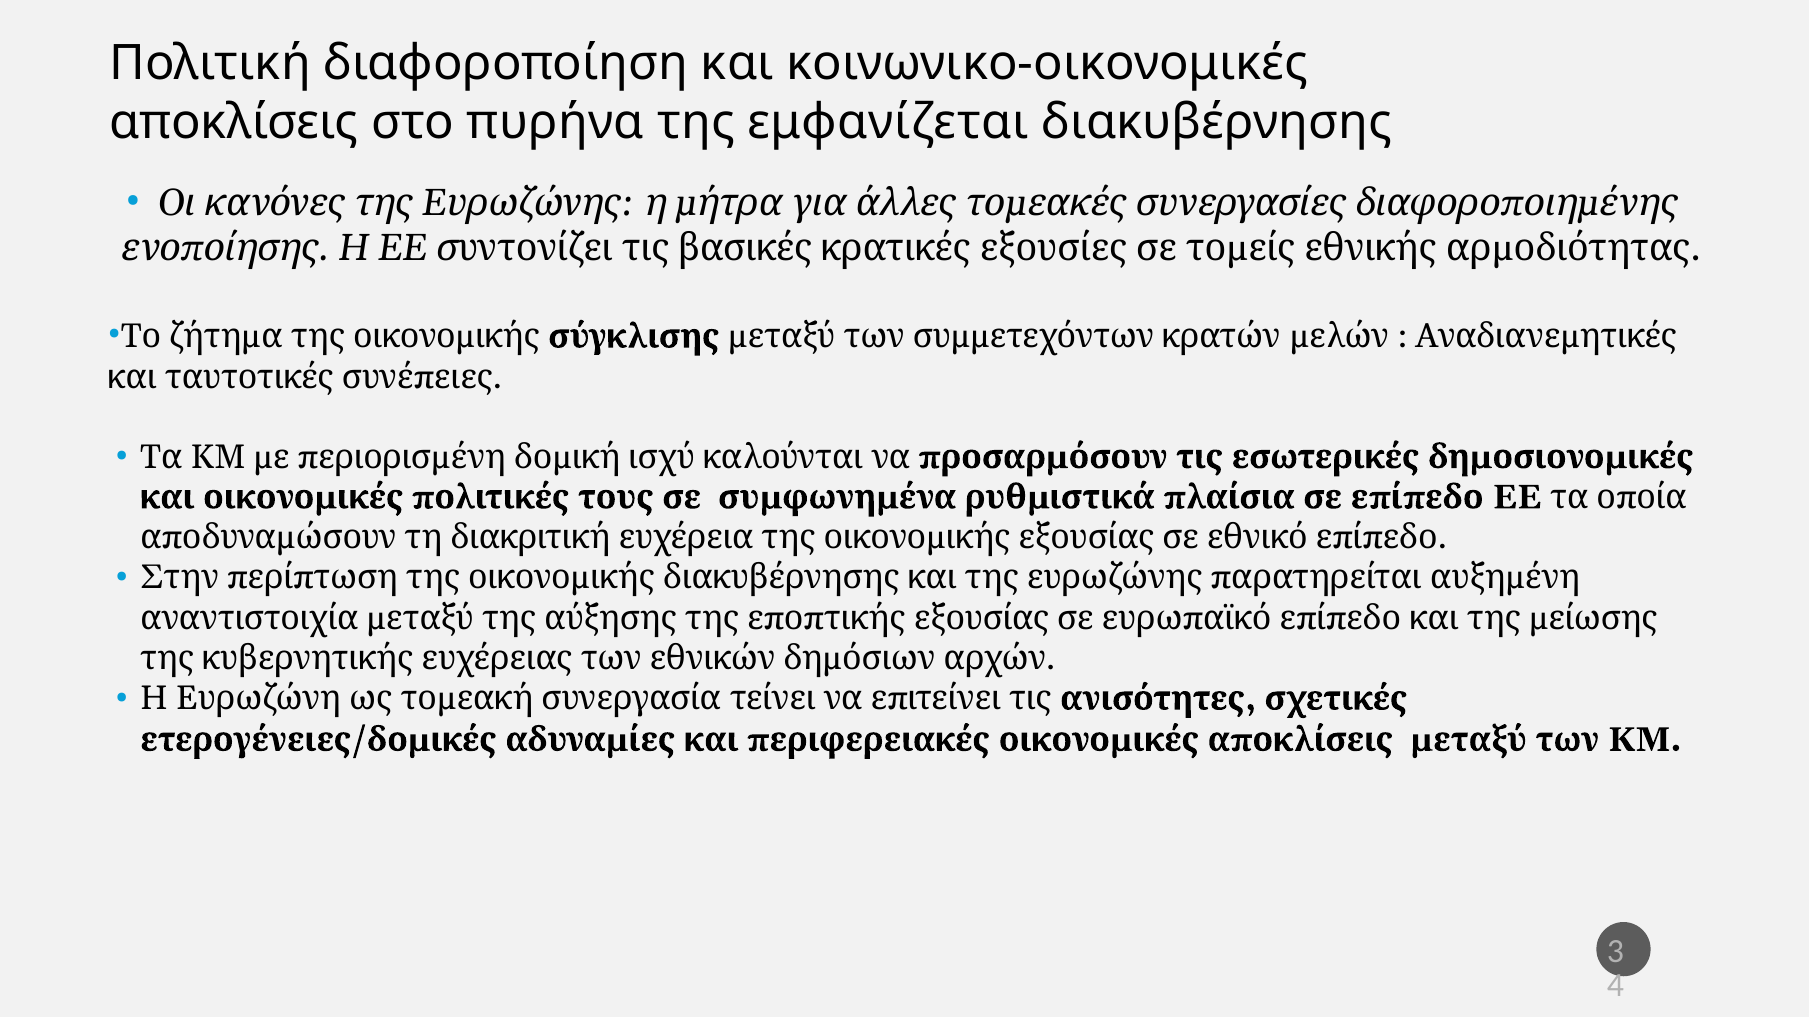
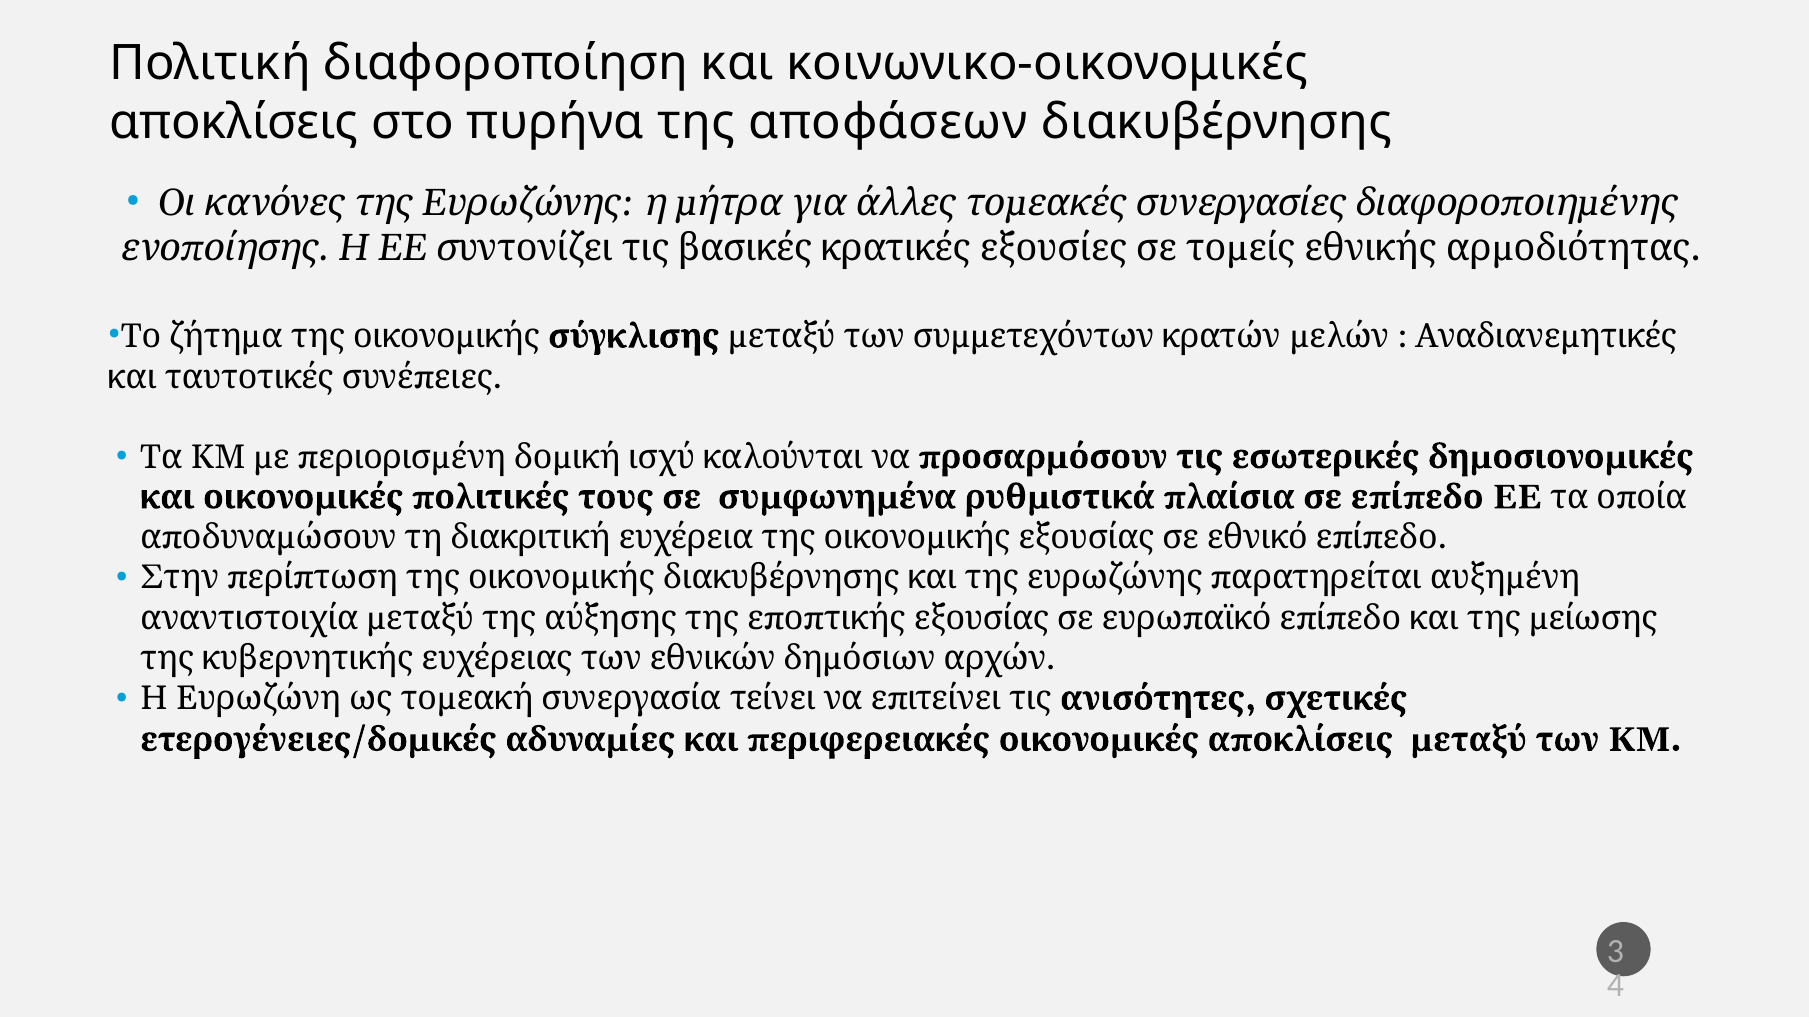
εμφανίζεται: εμφανίζεται -> αποφάσεων (888, 122)
